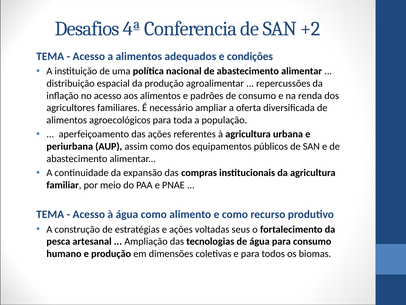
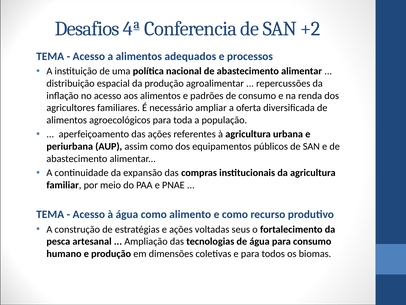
condições: condições -> processos (250, 56)
